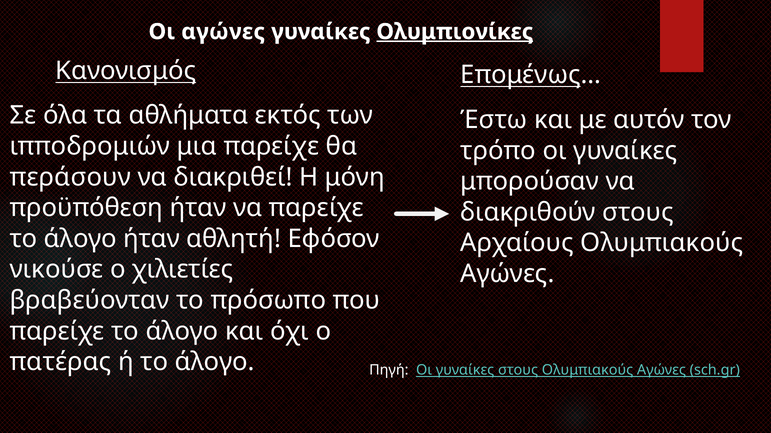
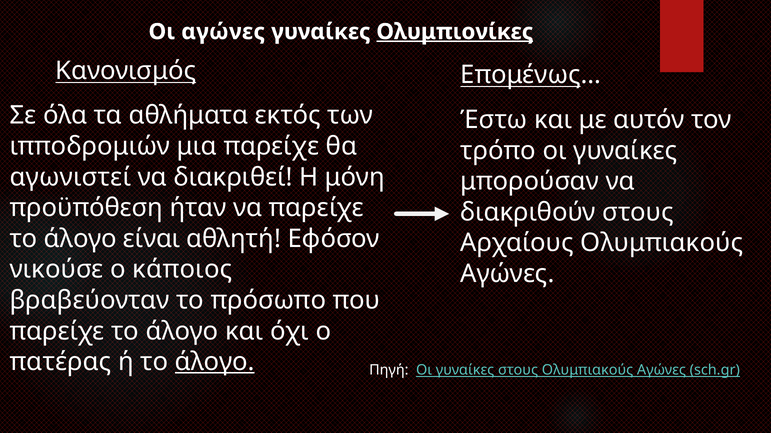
περάσουν: περάσουν -> αγωνιστεί (70, 177)
άλογο ήταν: ήταν -> είναι (152, 239)
χιλιετίες: χιλιετίες -> κάποιος (182, 270)
άλογο underline: none -> present (215, 362)
